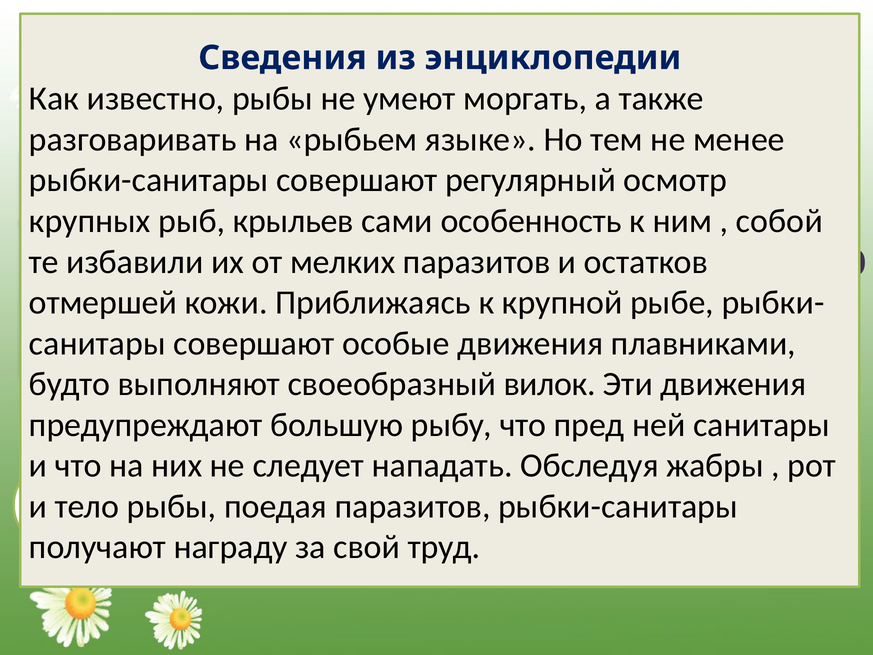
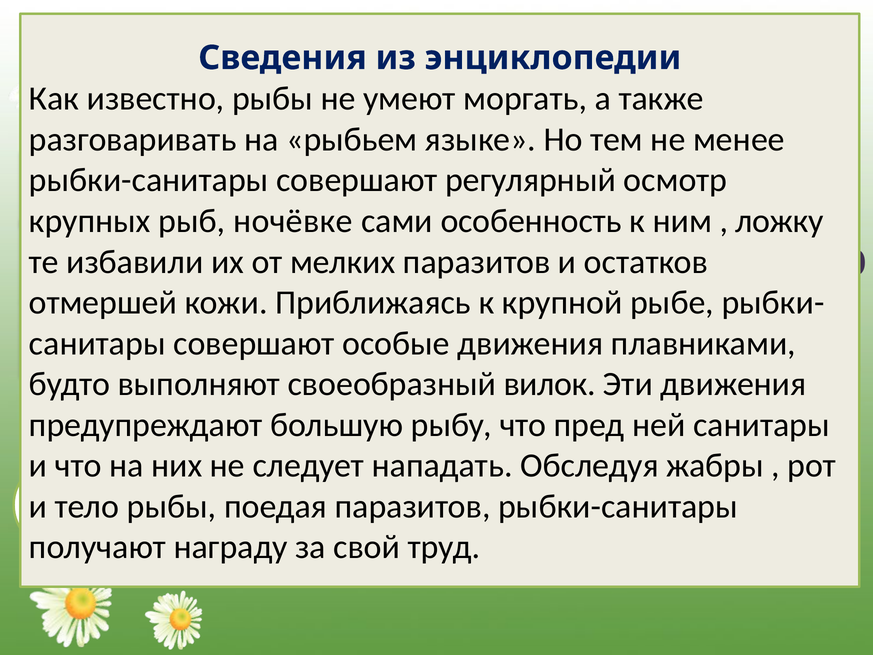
крыльев: крыльев -> ночёвке (293, 221)
собой: собой -> ложку (780, 221)
